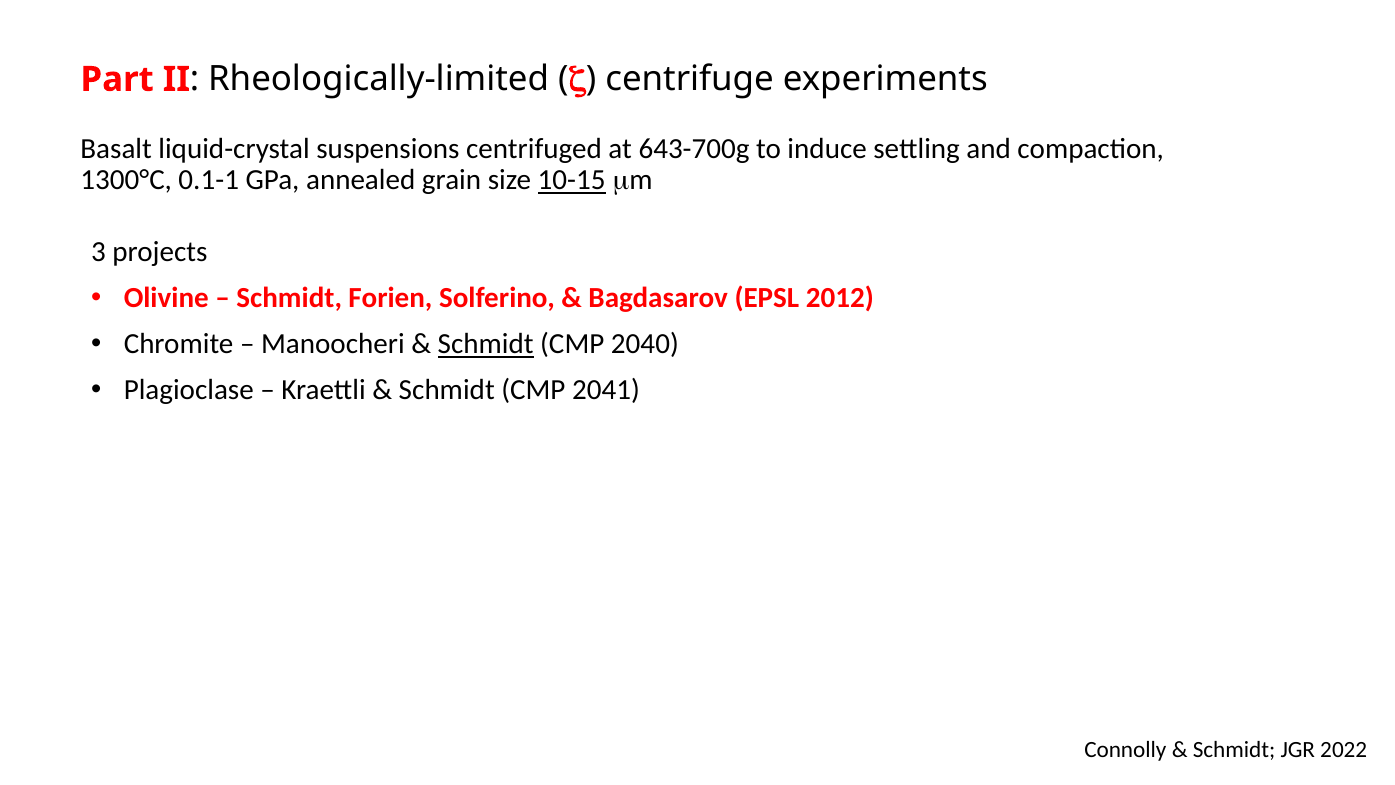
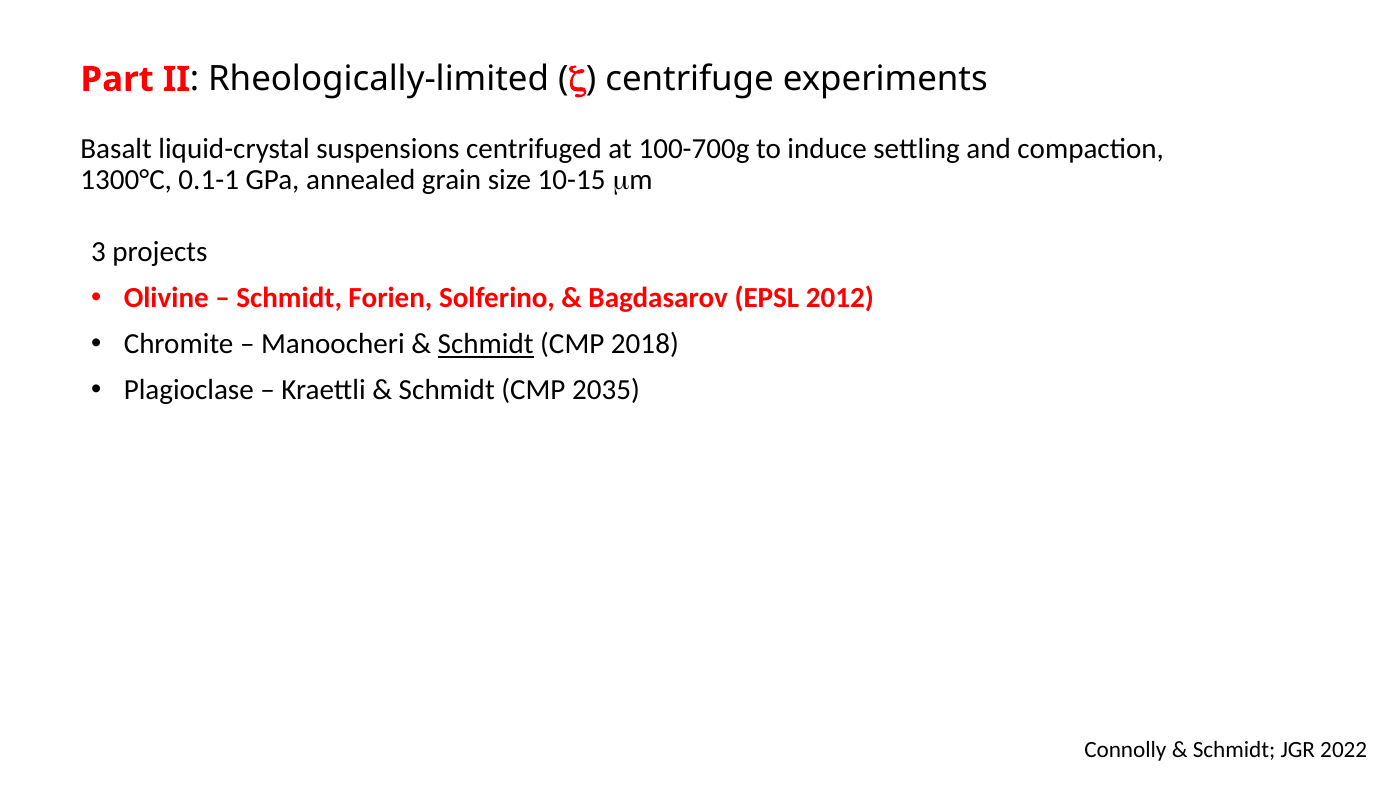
643-700g: 643-700g -> 100-700g (694, 149)
10-15 underline: present -> none (572, 180)
2040: 2040 -> 2018 (645, 344)
2041: 2041 -> 2035 (606, 390)
